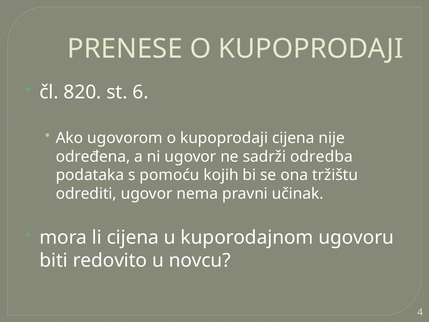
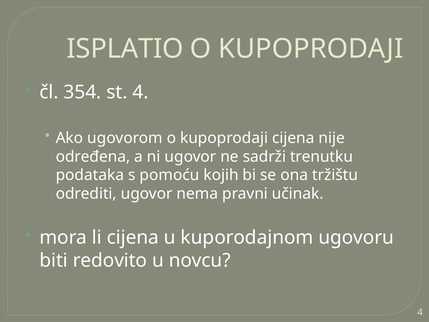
PRENESE: PRENESE -> ISPLATIO (125, 49)
820: 820 -> 354 (82, 92)
st 6: 6 -> 4 (140, 92)
odredba: odredba -> trenutku (322, 156)
